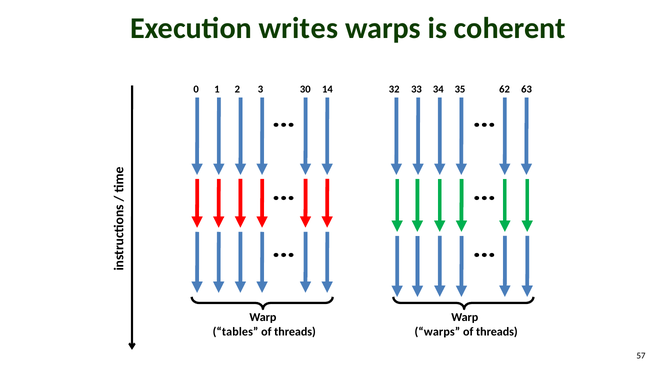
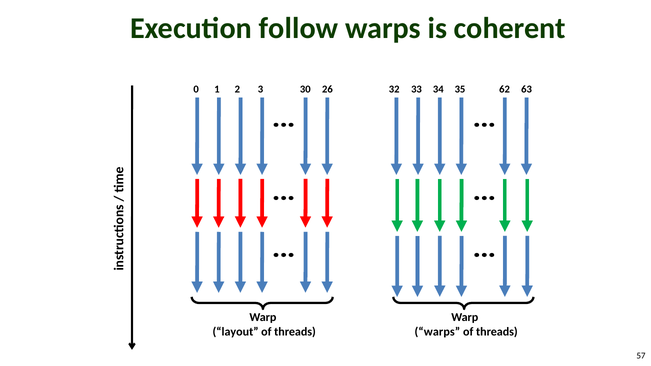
writes: writes -> follow (298, 28)
14: 14 -> 26 (327, 89)
tables: tables -> layout (236, 332)
